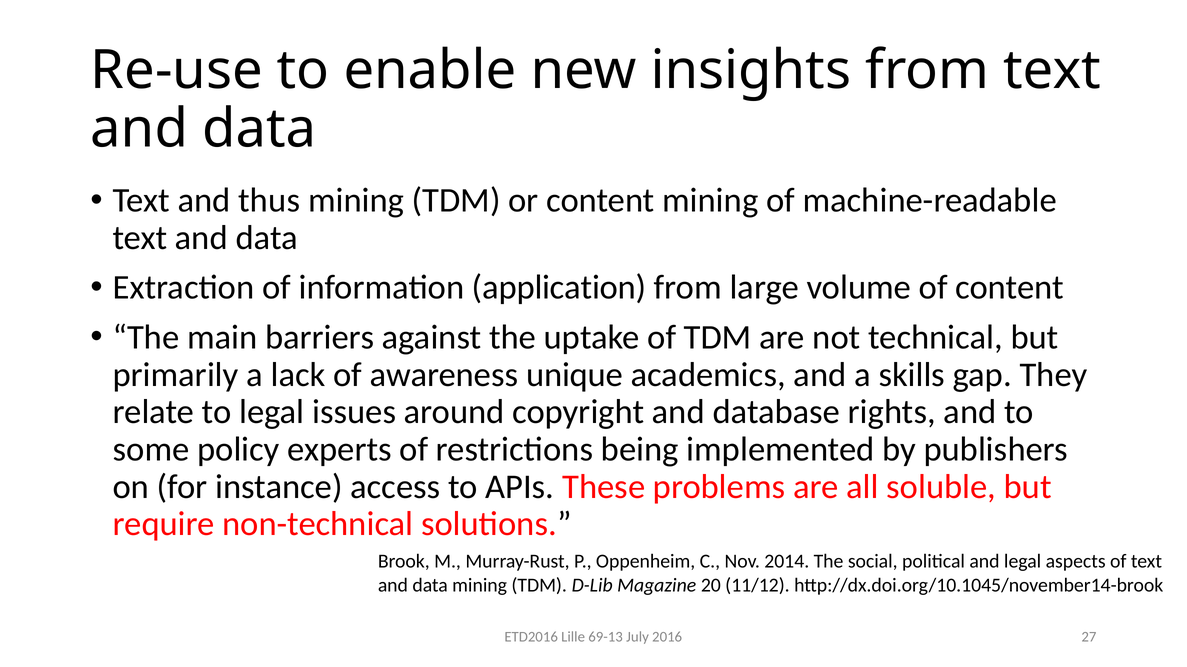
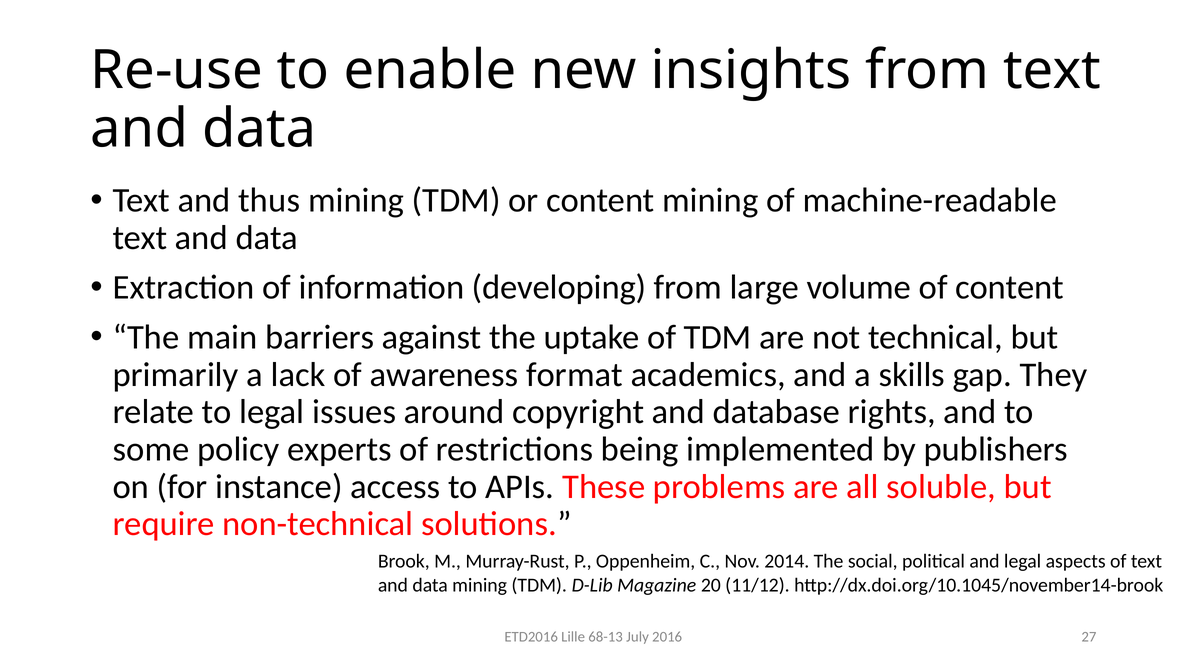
application: application -> developing (559, 288)
unique: unique -> format (574, 375)
69-13: 69-13 -> 68-13 (606, 637)
